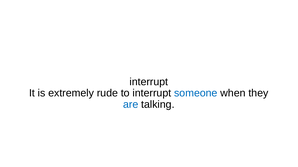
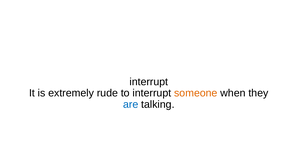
someone colour: blue -> orange (196, 93)
